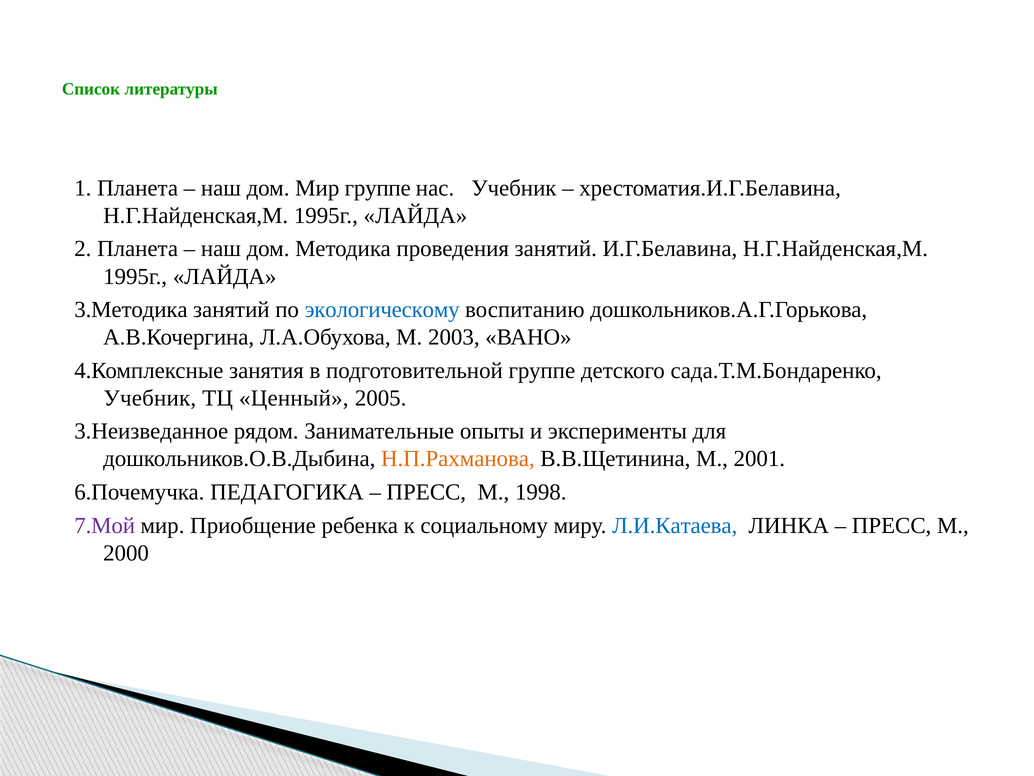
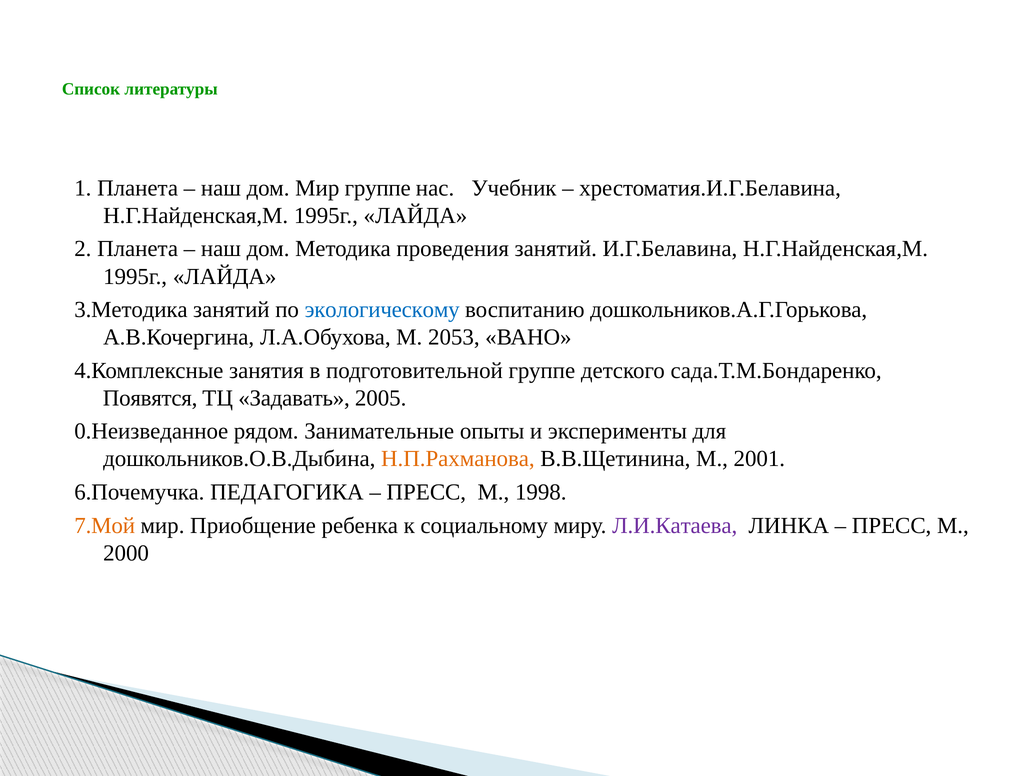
2003: 2003 -> 2053 (454, 337)
Учебник: Учебник -> Появятся (150, 398)
Ценный: Ценный -> Задавать (294, 398)
3.Неизведанное: 3.Неизведанное -> 0.Неизведанное (151, 431)
7.Мой colour: purple -> orange (105, 525)
Л.И.Катаева colour: blue -> purple (675, 525)
